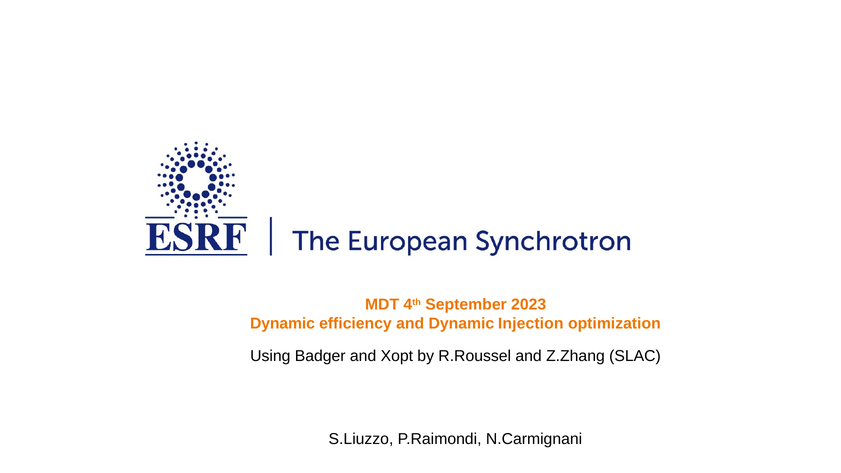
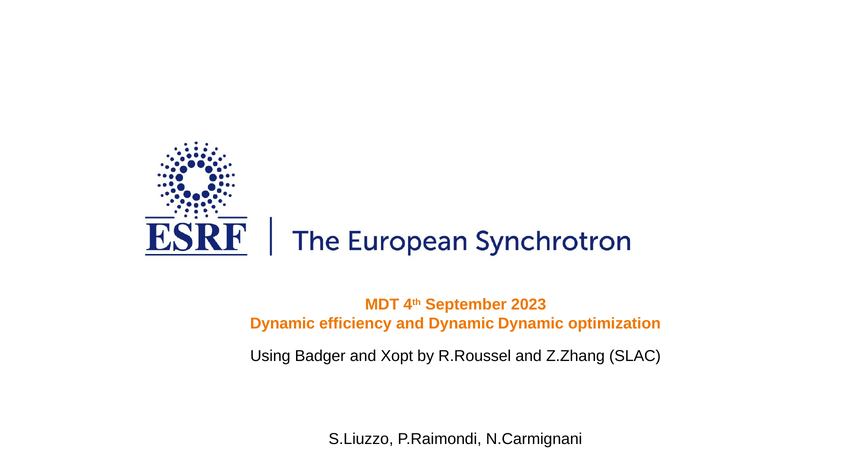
Dynamic Injection: Injection -> Dynamic (531, 324)
